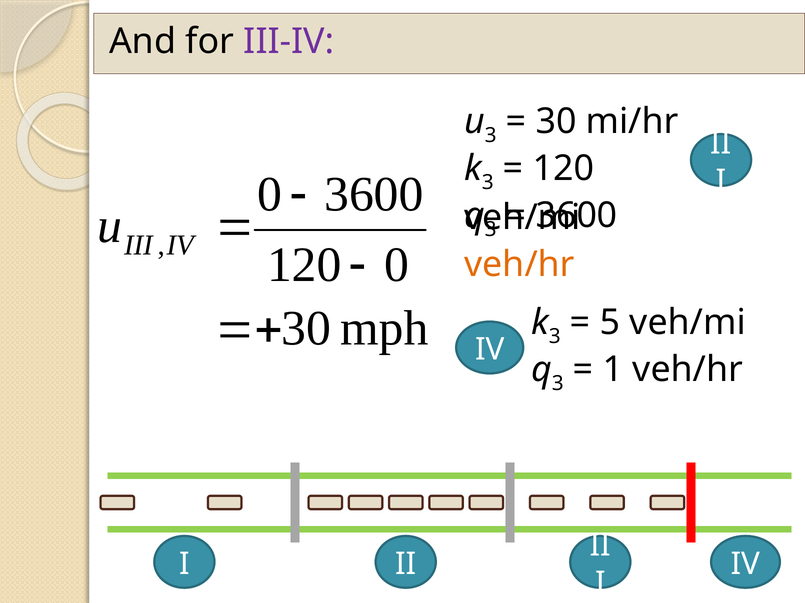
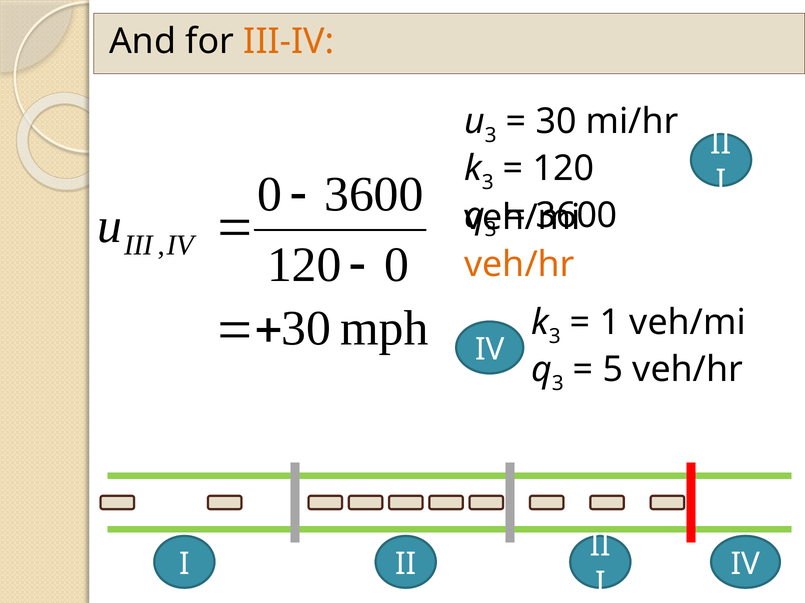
III-IV colour: purple -> orange (289, 41)
5: 5 -> 1 (610, 323)
1: 1 -> 5 (613, 370)
